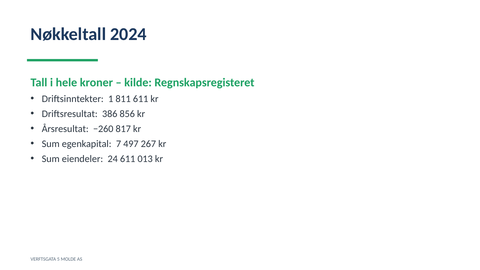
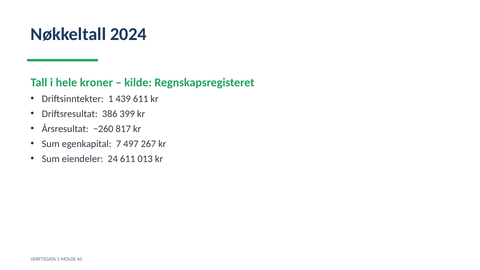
811: 811 -> 439 (123, 99)
856: 856 -> 399 (127, 114)
